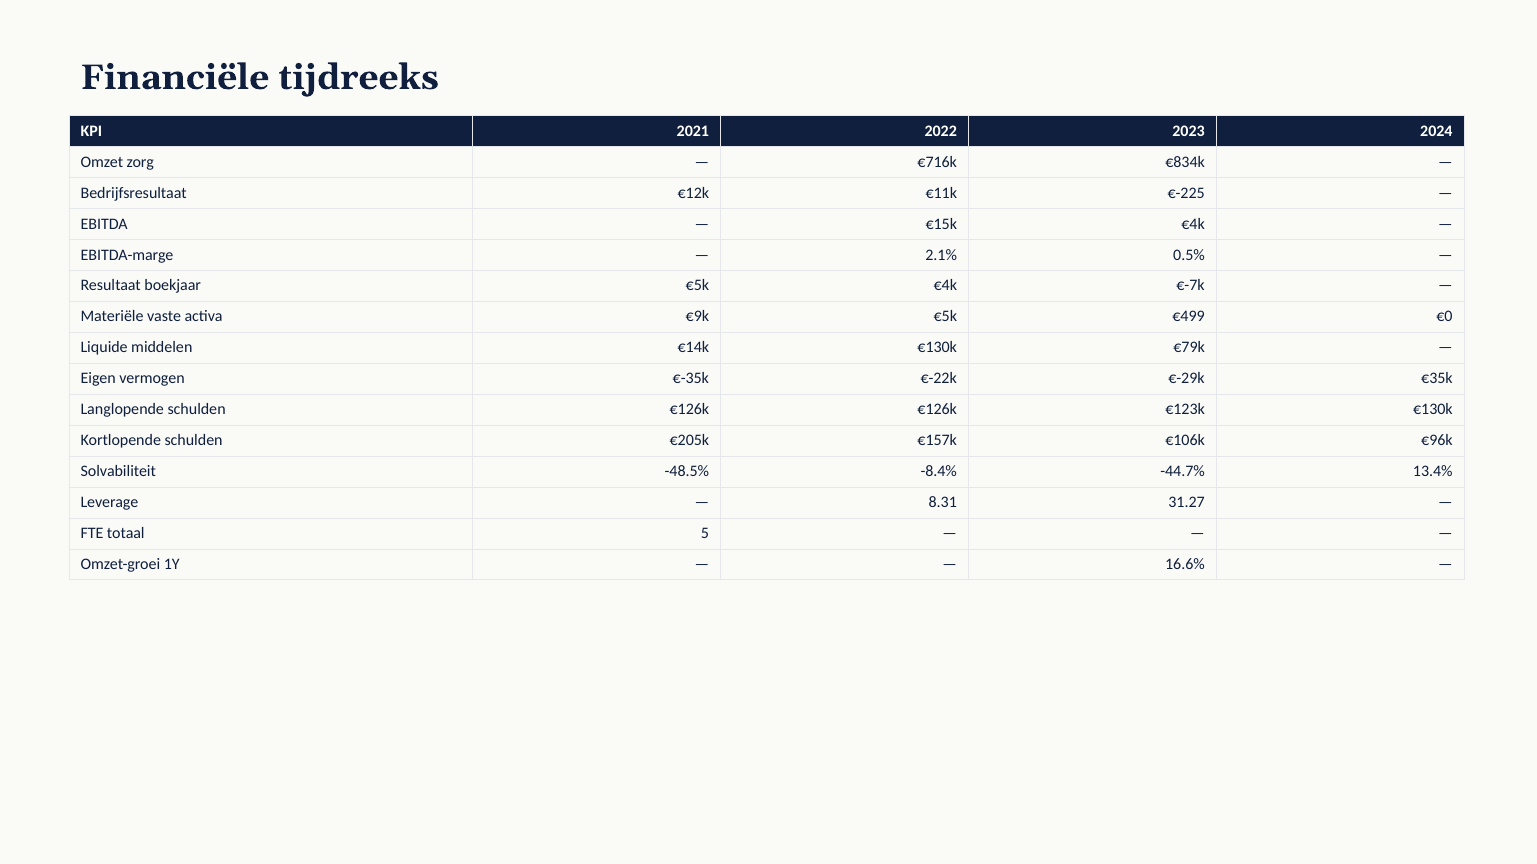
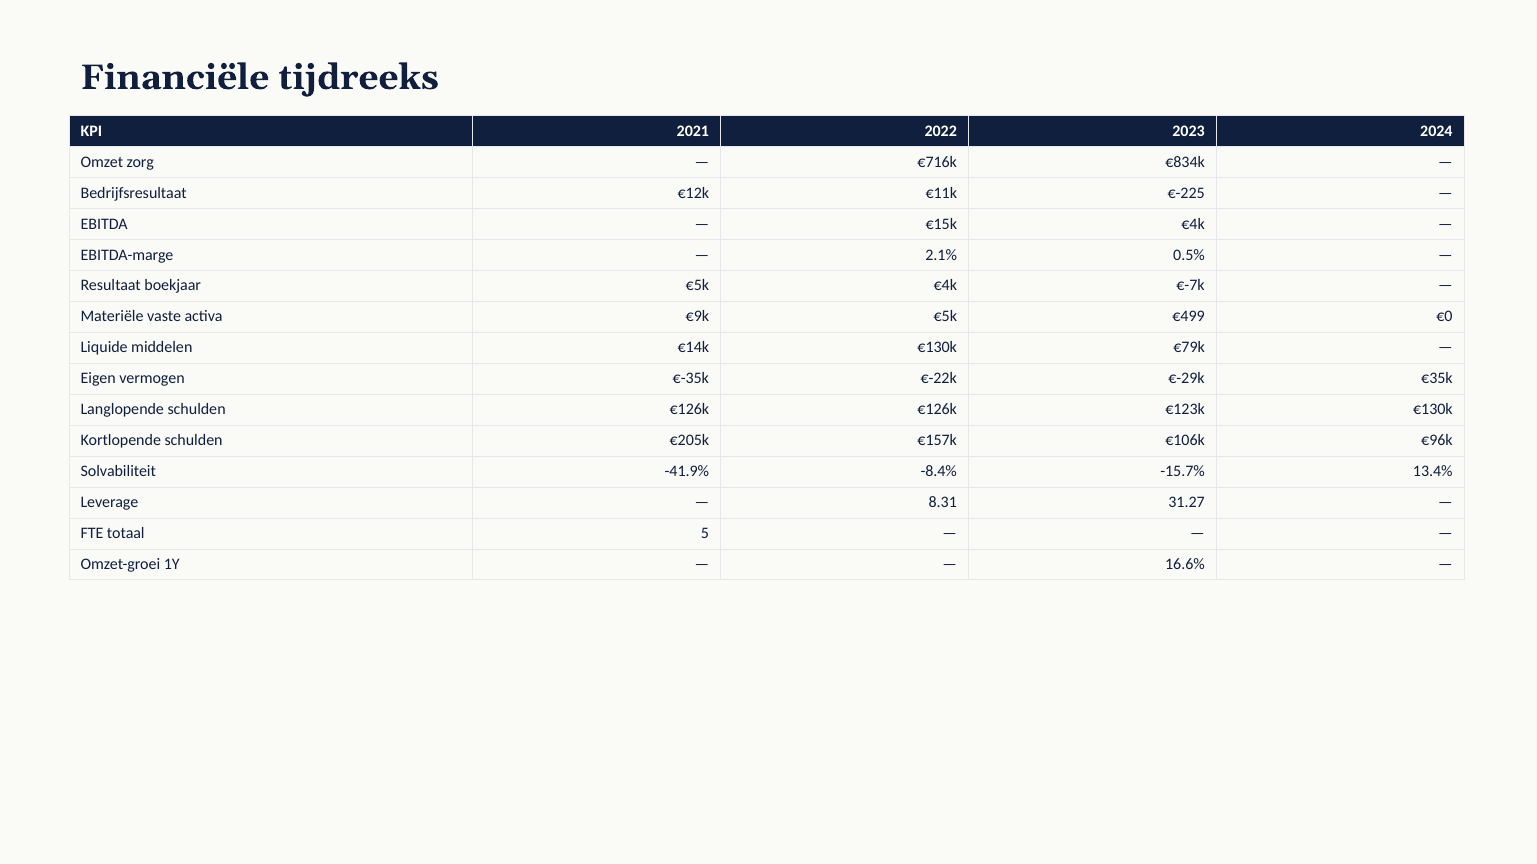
-48.5%: -48.5% -> -41.9% (687, 472)
-44.7%: -44.7% -> -15.7% (1183, 472)
